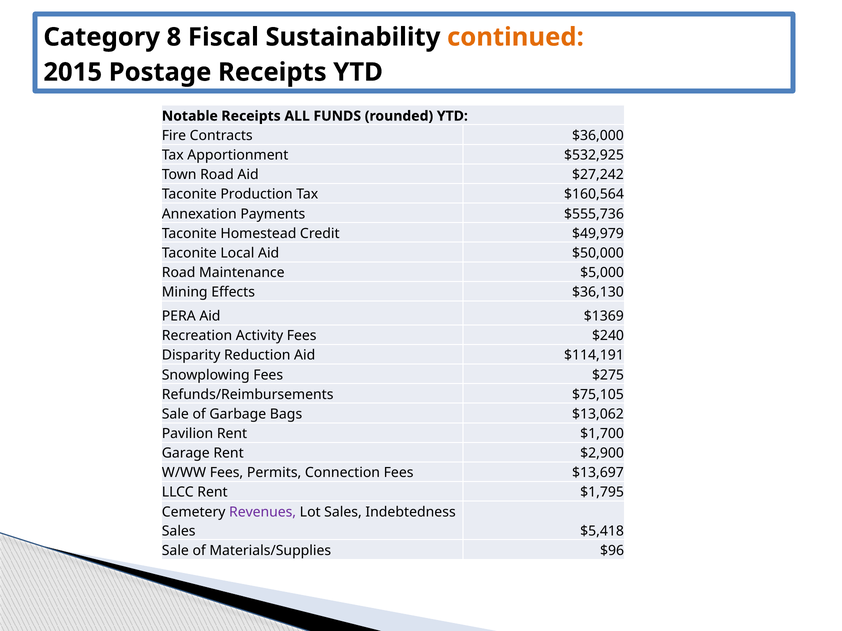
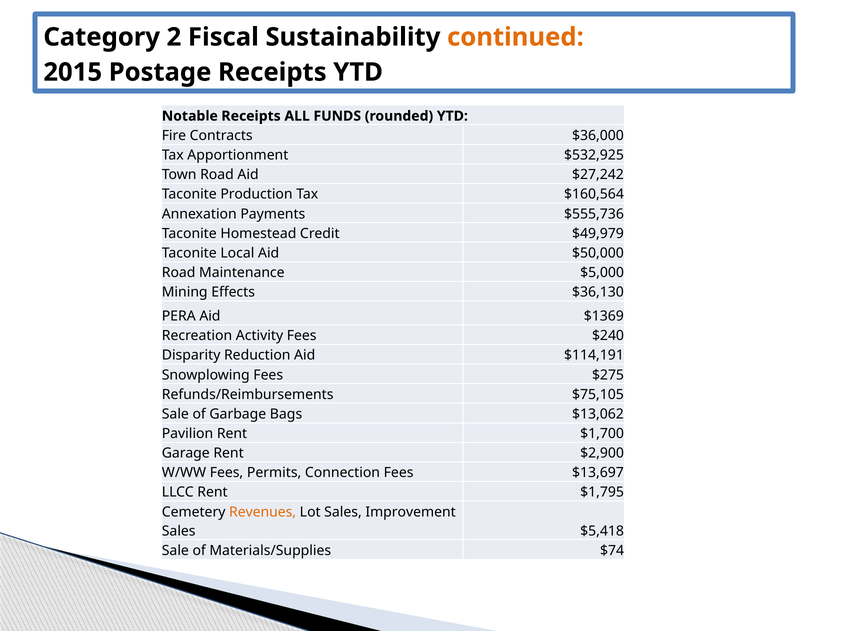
8: 8 -> 2 (174, 37)
Revenues colour: purple -> orange (263, 512)
Indebtedness: Indebtedness -> Improvement (411, 512)
$96: $96 -> $74 (612, 551)
